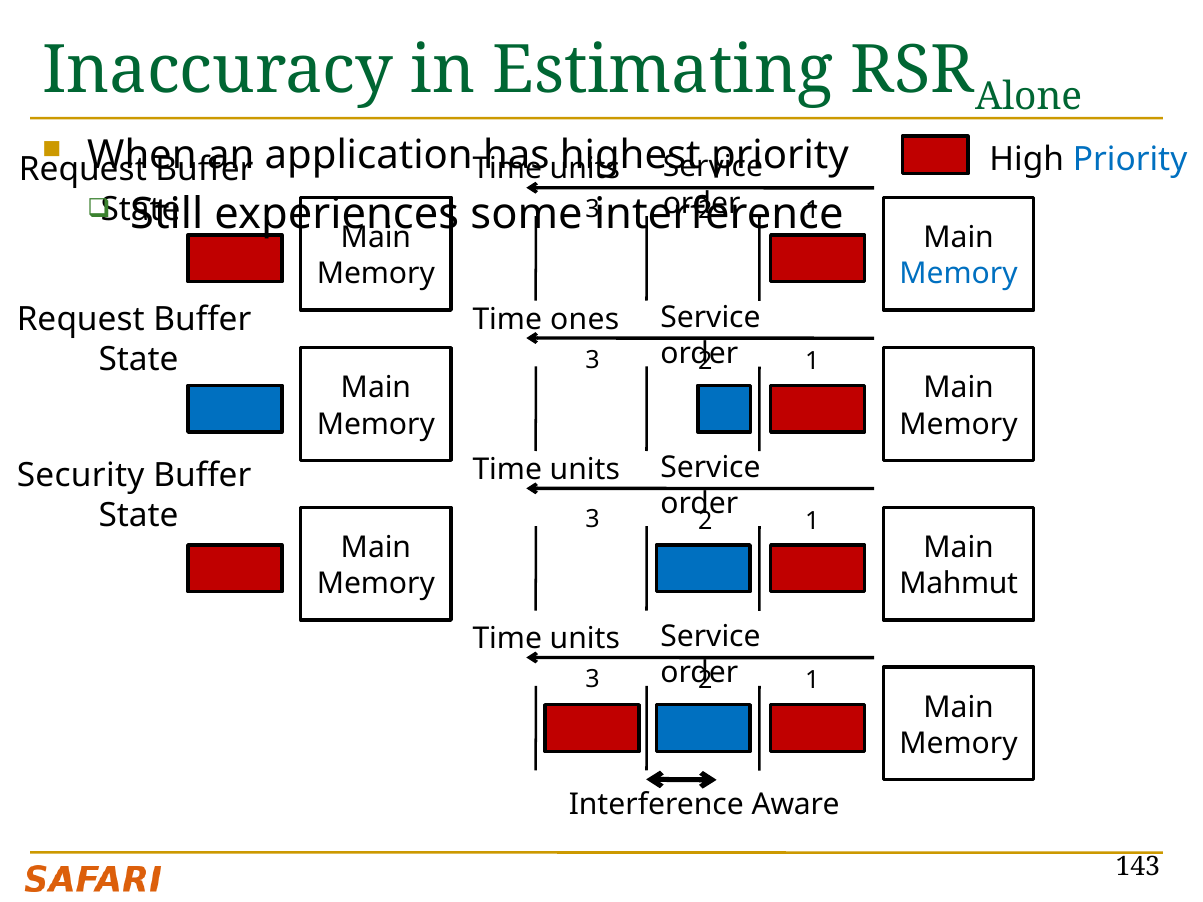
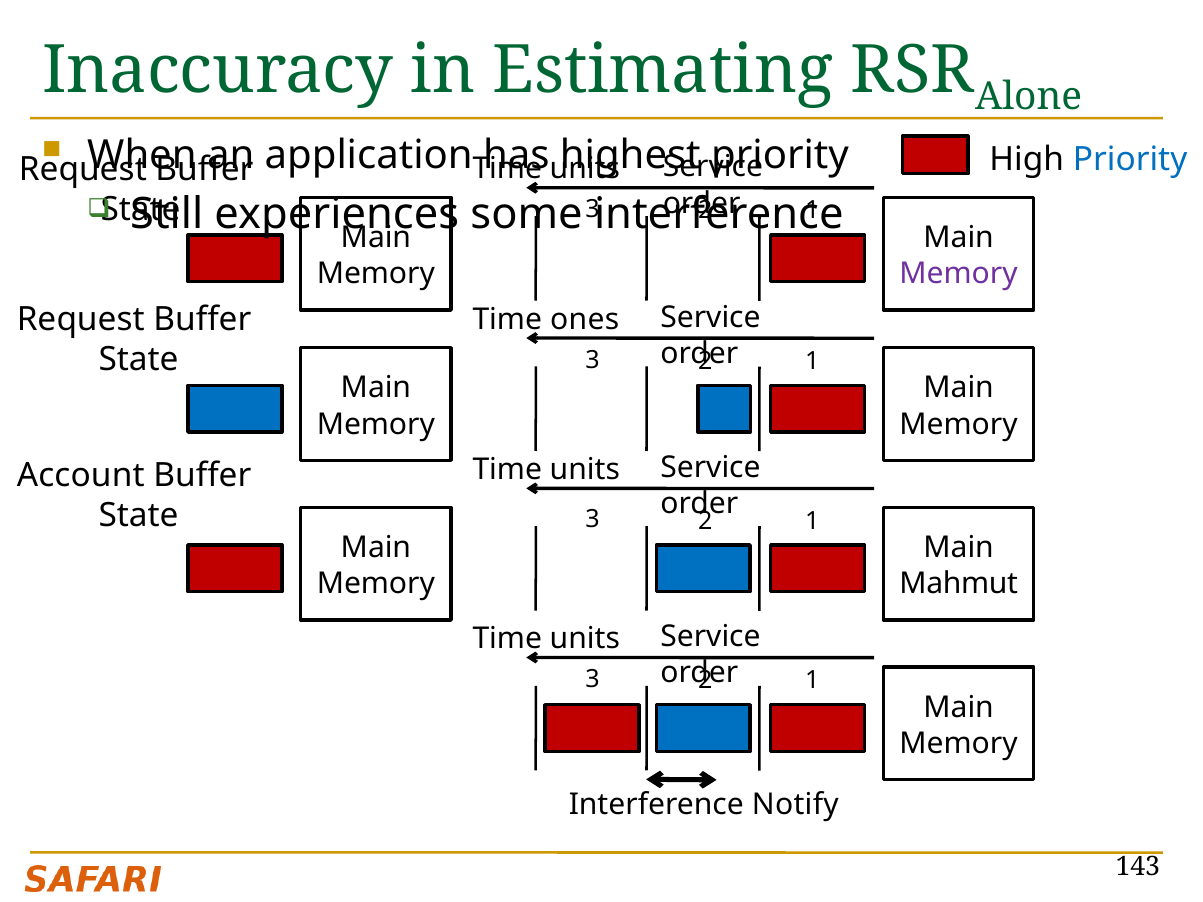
Memory colour: blue -> purple (959, 274)
Security: Security -> Account (81, 476)
Aware: Aware -> Notify (795, 805)
